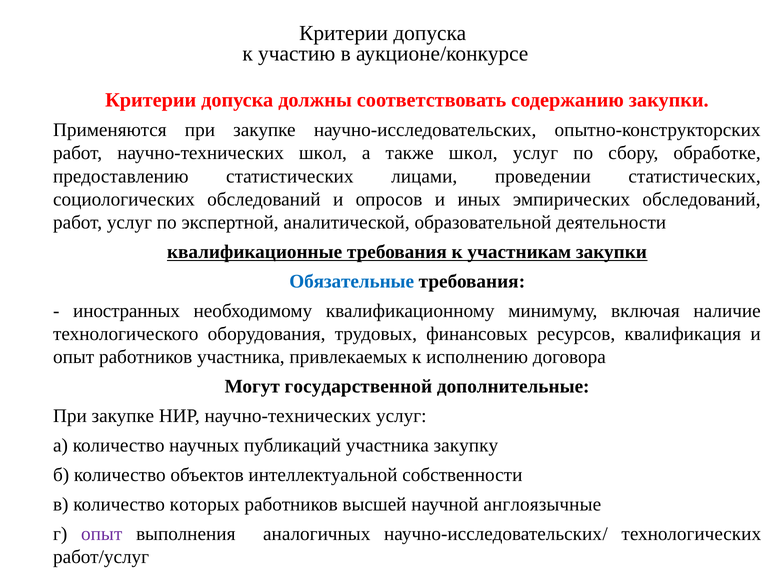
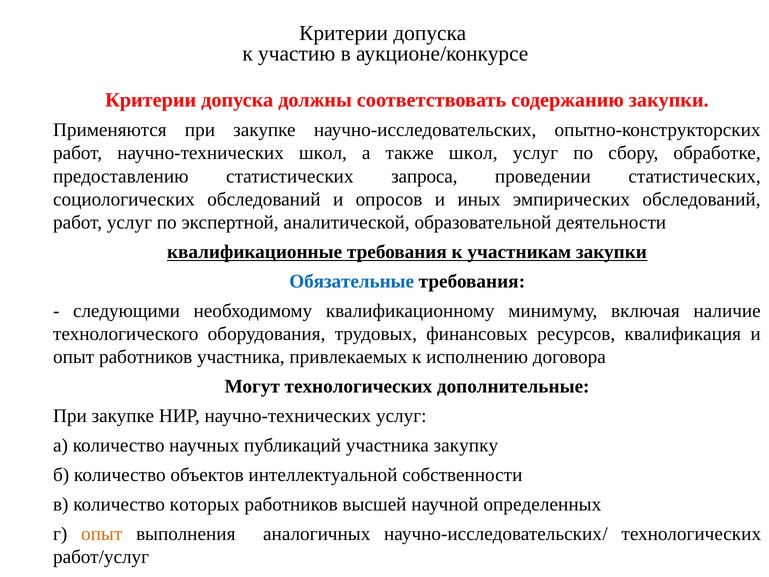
лицами: лицами -> запроса (424, 176)
иностранных: иностранных -> следующими (127, 311)
Могут государственной: государственной -> технологических (358, 386)
англоязычные: англоязычные -> определенных (542, 504)
опыт colour: purple -> orange (102, 534)
